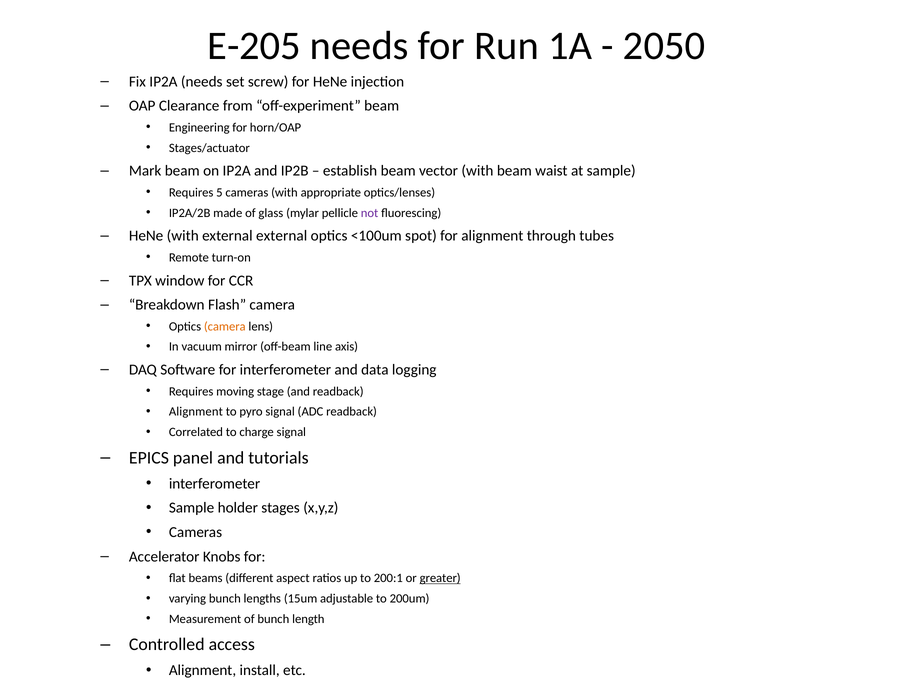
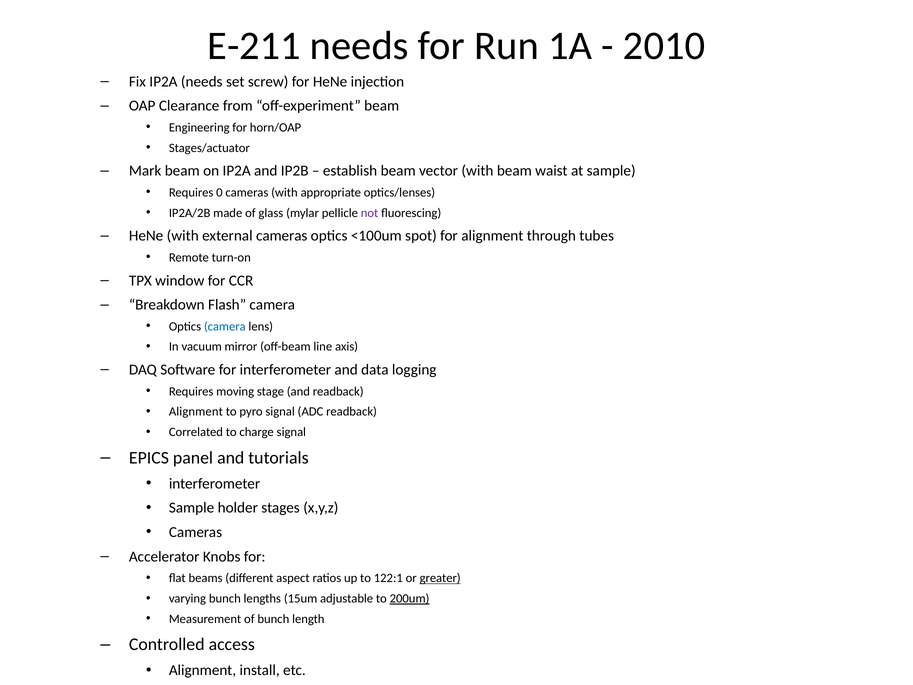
E-205: E-205 -> E-211 (254, 46)
2050: 2050 -> 2010 (664, 46)
5: 5 -> 0 (219, 192)
external external: external -> cameras (282, 236)
camera colour: orange -> blue (225, 326)
200:1: 200:1 -> 122:1 (388, 578)
200um underline: none -> present (410, 598)
